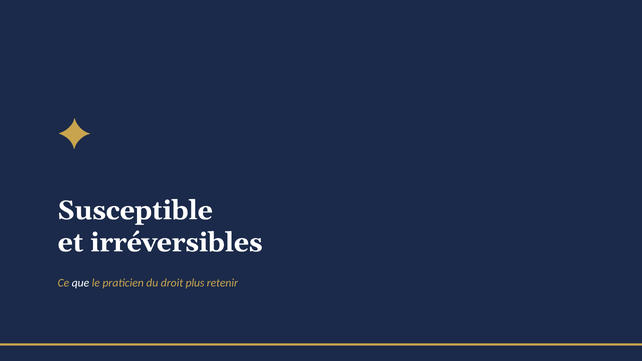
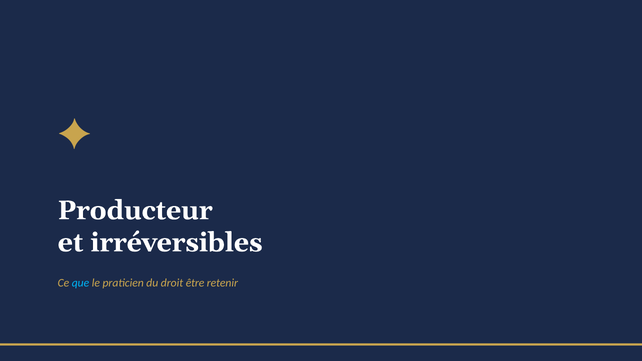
Susceptible: Susceptible -> Producteur (135, 210)
que colour: white -> light blue (80, 283)
plus: plus -> être (195, 283)
